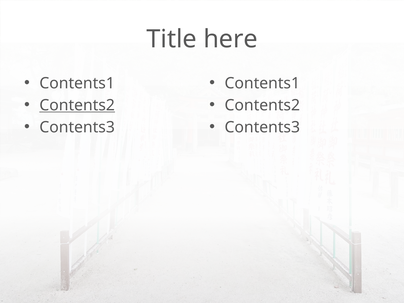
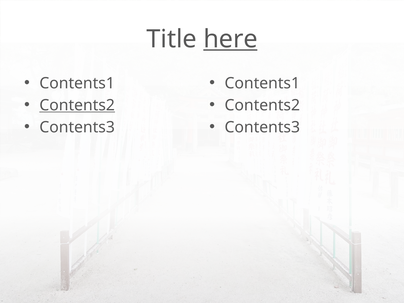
here underline: none -> present (231, 39)
